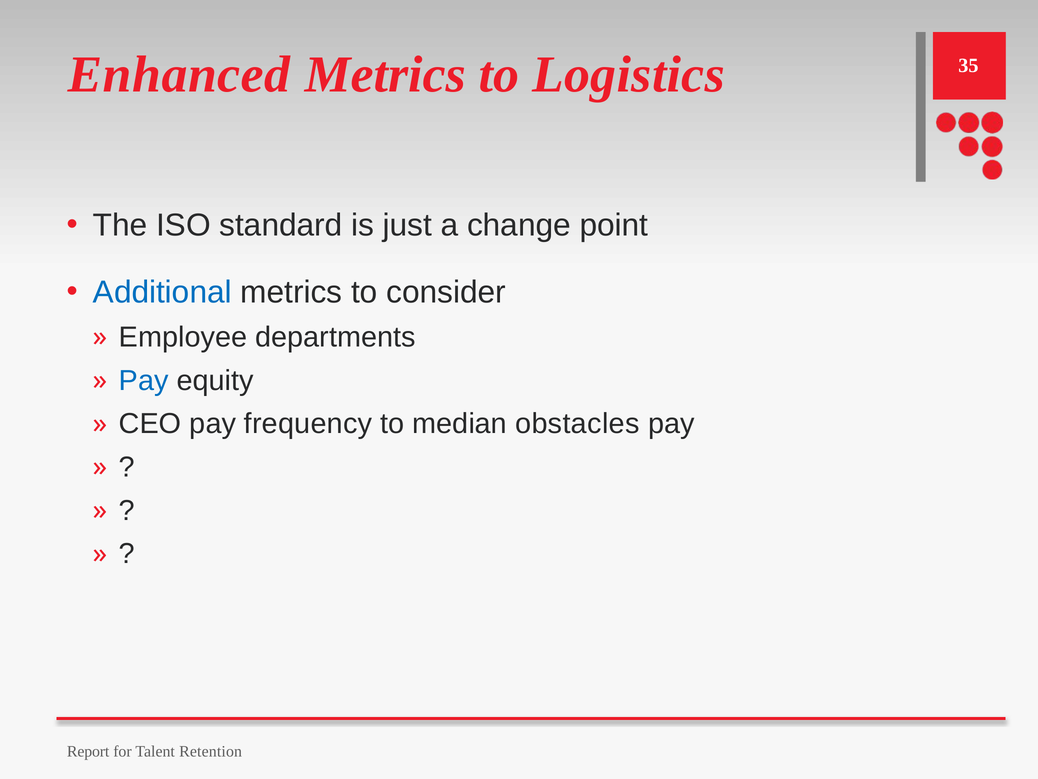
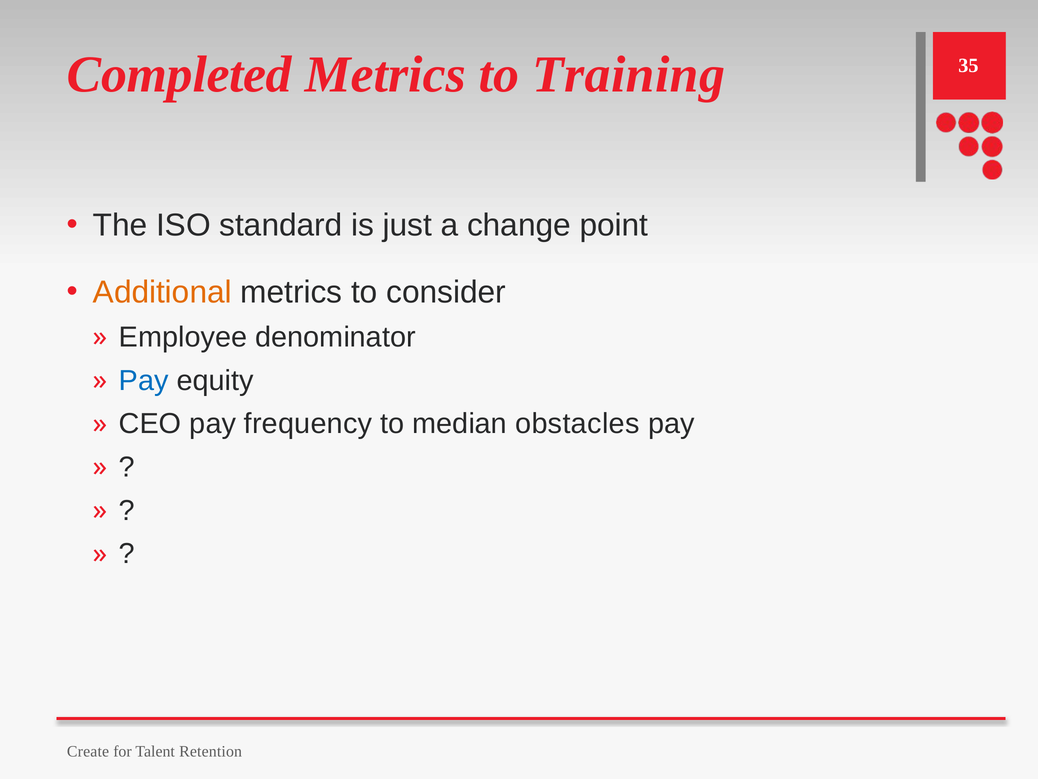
Enhanced: Enhanced -> Completed (179, 75)
Logistics: Logistics -> Training (629, 75)
Additional colour: blue -> orange (162, 292)
departments: departments -> denominator (335, 337)
Report: Report -> Create (88, 751)
